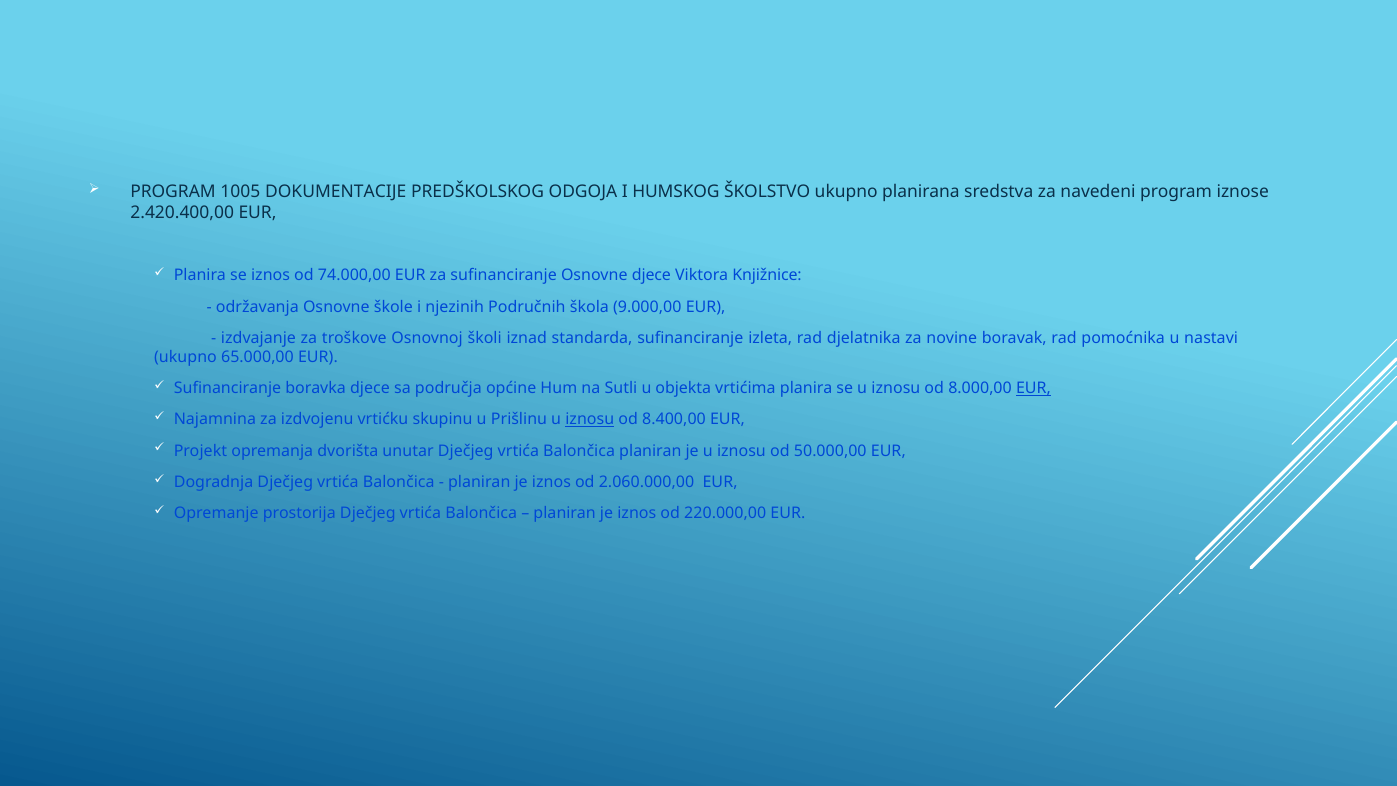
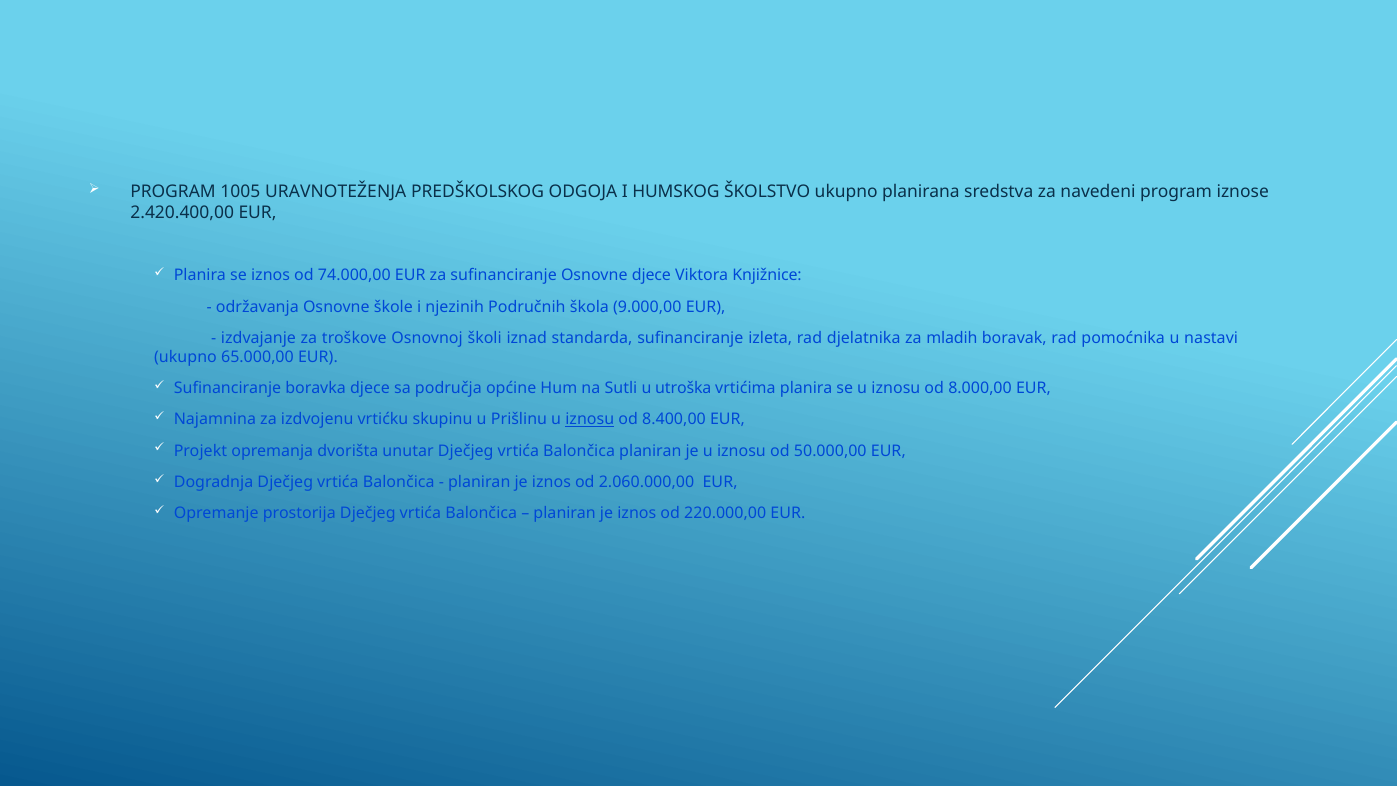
DOKUMENTACIJE: DOKUMENTACIJE -> URAVNOTEŽENJA (336, 191)
novine: novine -> mladih (952, 338)
objekta: objekta -> utroška (683, 388)
EUR underline: present -> none (1034, 388)
